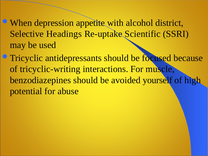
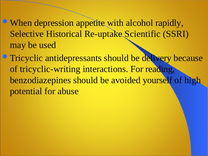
district: district -> rapidly (169, 23)
Headings: Headings -> Historical (64, 34)
focused: focused -> delivery (157, 58)
muscle: muscle -> reading (160, 69)
